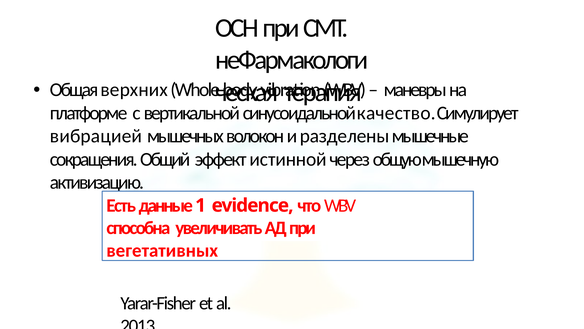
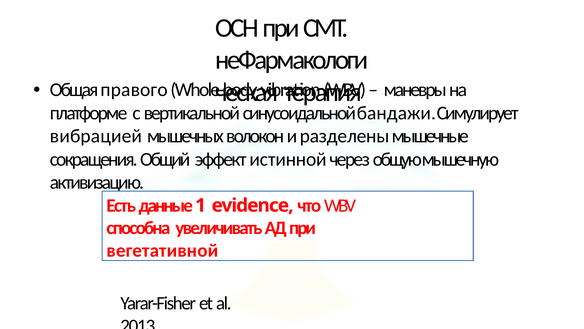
верхних: верхних -> правого (134, 90)
качество: качество -> бандажи (396, 113)
вегетативных: вегетативных -> вегетативной (162, 250)
